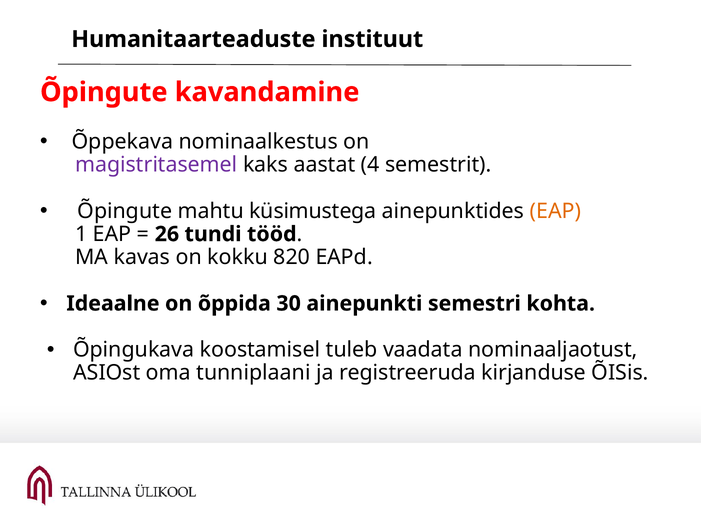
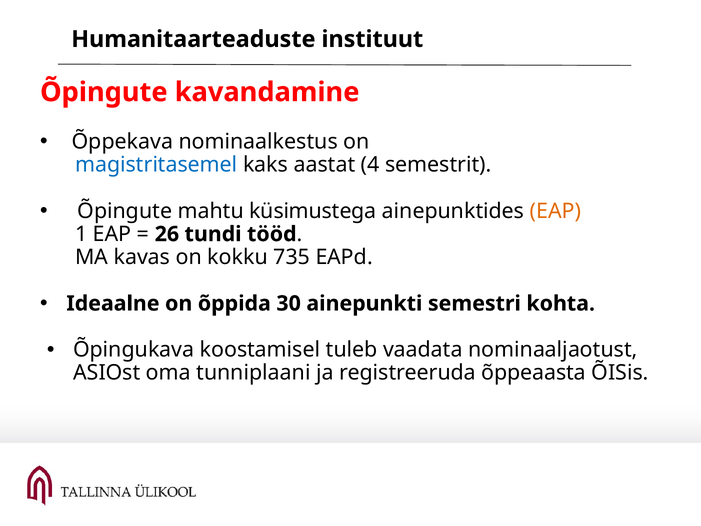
magistritasemel colour: purple -> blue (156, 165)
820: 820 -> 735 (292, 257)
kirjanduse: kirjanduse -> õppeaasta (534, 373)
